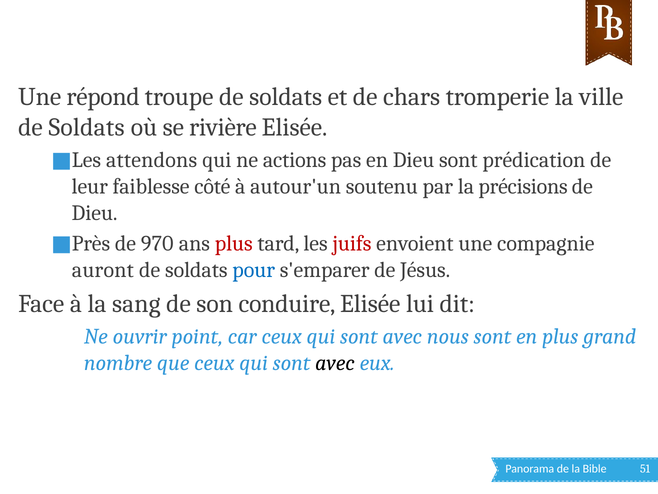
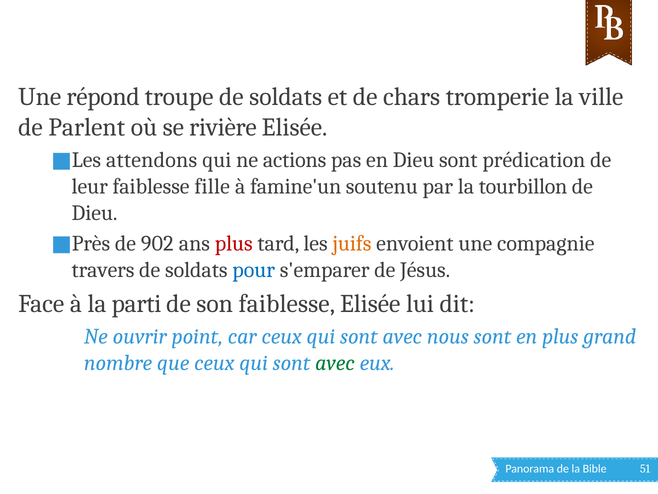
Soldats: Soldats -> Parlent (87, 127)
côté: côté -> fille (212, 186)
autour'un: autour'un -> famine'un (296, 186)
précisions: précisions -> tourbillon (523, 186)
970: 970 -> 902 (157, 243)
juifs colour: red -> orange (352, 243)
auront: auront -> travers (103, 270)
sang: sang -> parti (136, 303)
son conduire: conduire -> faiblesse (287, 303)
avec colour: black -> green (335, 362)
